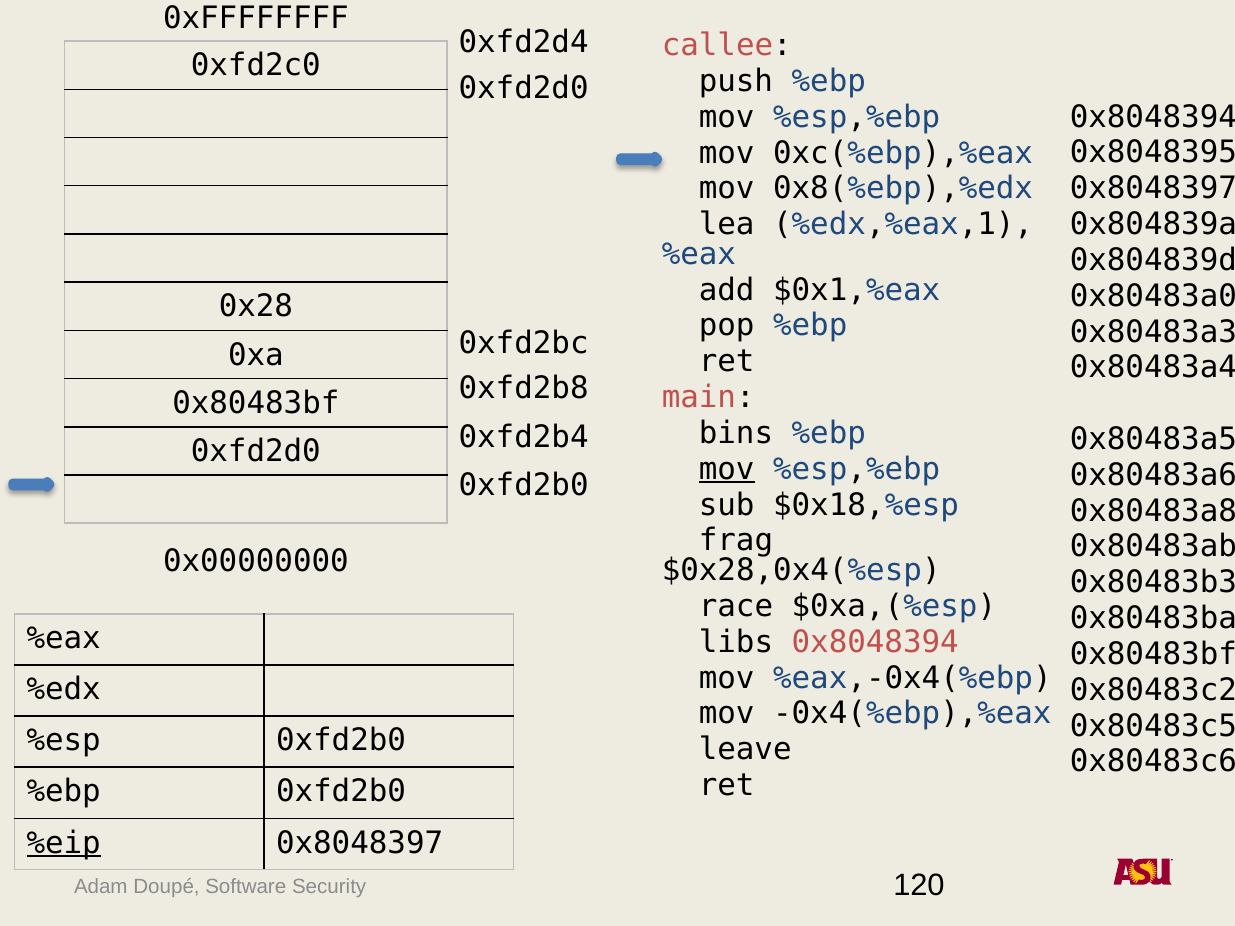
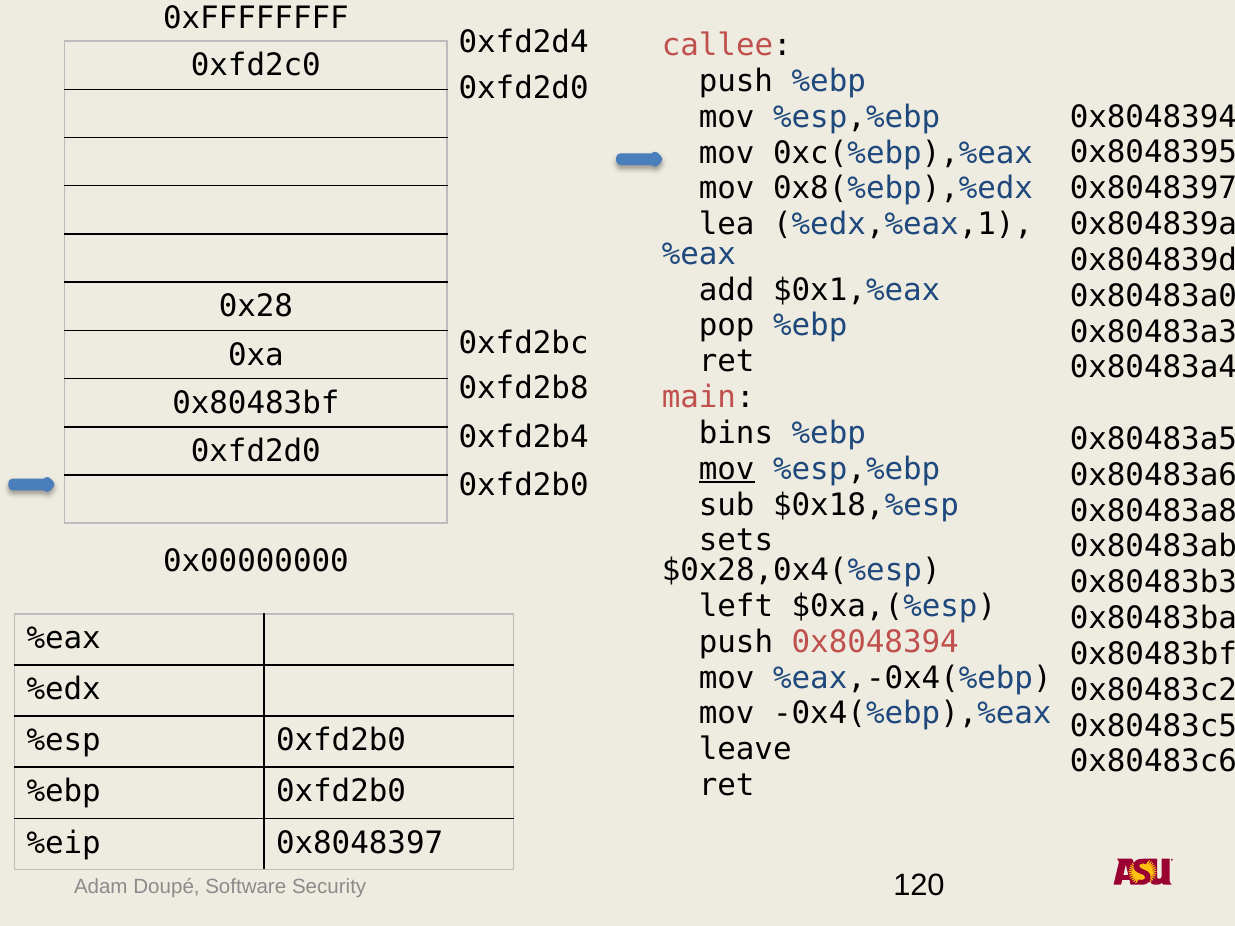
frag: frag -> sets (736, 541)
race: race -> left (736, 606)
libs: libs -> push (736, 642)
%eip underline: present -> none (64, 843)
